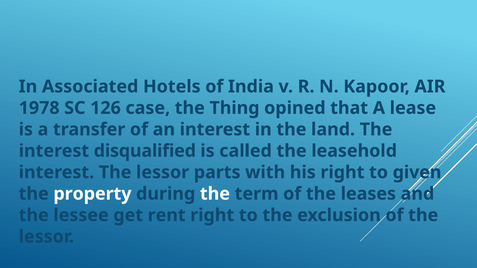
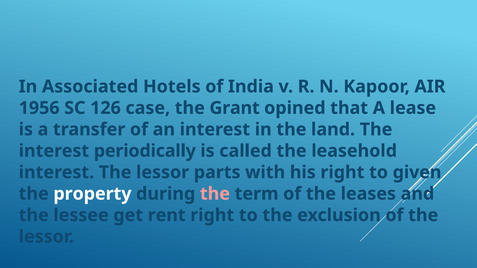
1978: 1978 -> 1956 (39, 108)
Thing: Thing -> Grant (235, 108)
disqualified: disqualified -> periodically (145, 151)
the colour: white -> pink (215, 194)
